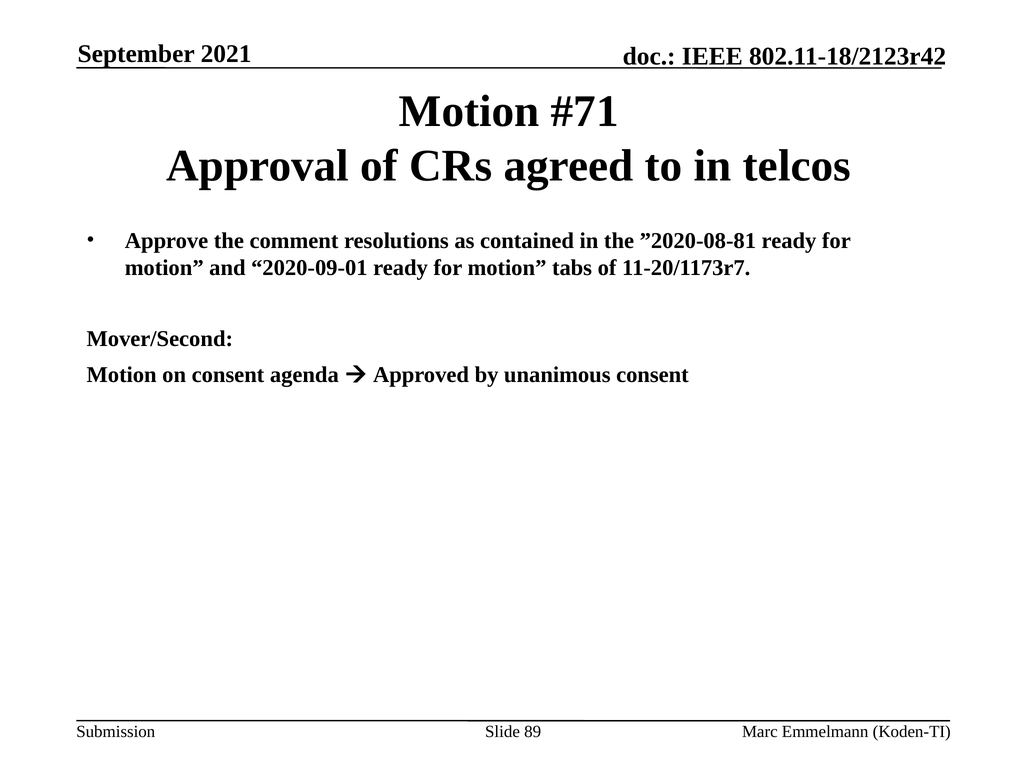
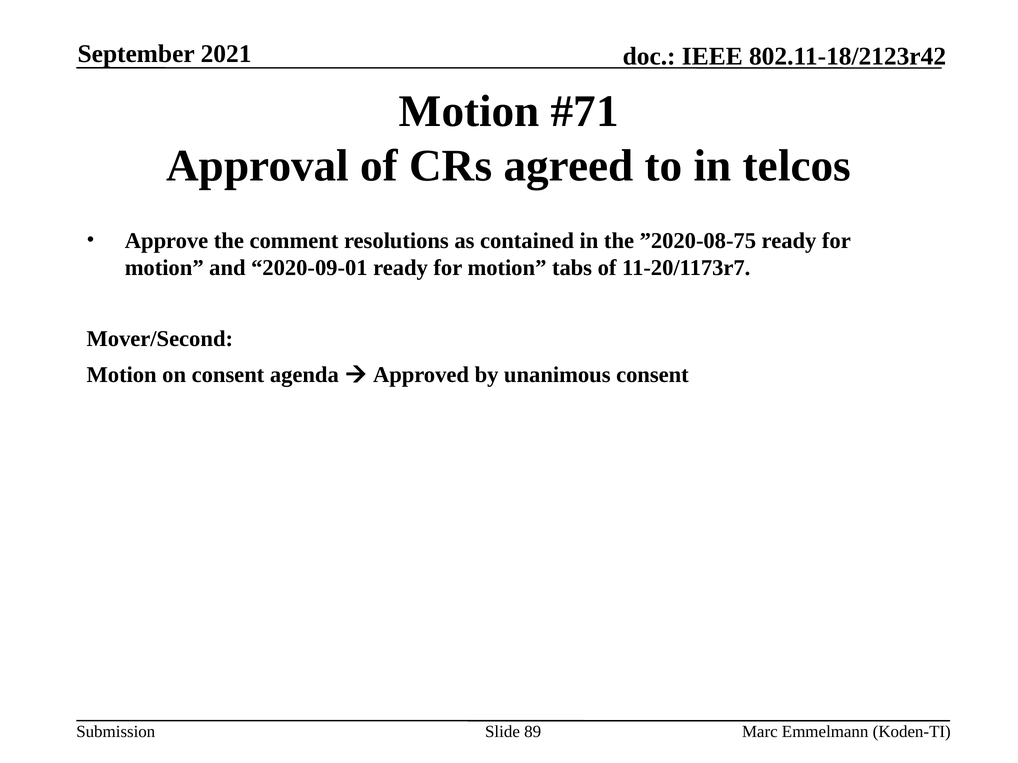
”2020-08-81: ”2020-08-81 -> ”2020-08-75 (698, 241)
